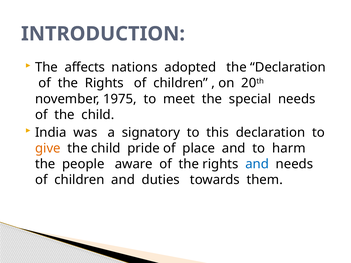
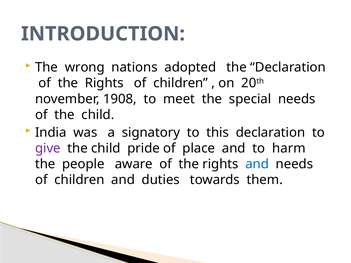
affects: affects -> wrong (85, 67)
1975: 1975 -> 1908 (120, 99)
give colour: orange -> purple (48, 148)
